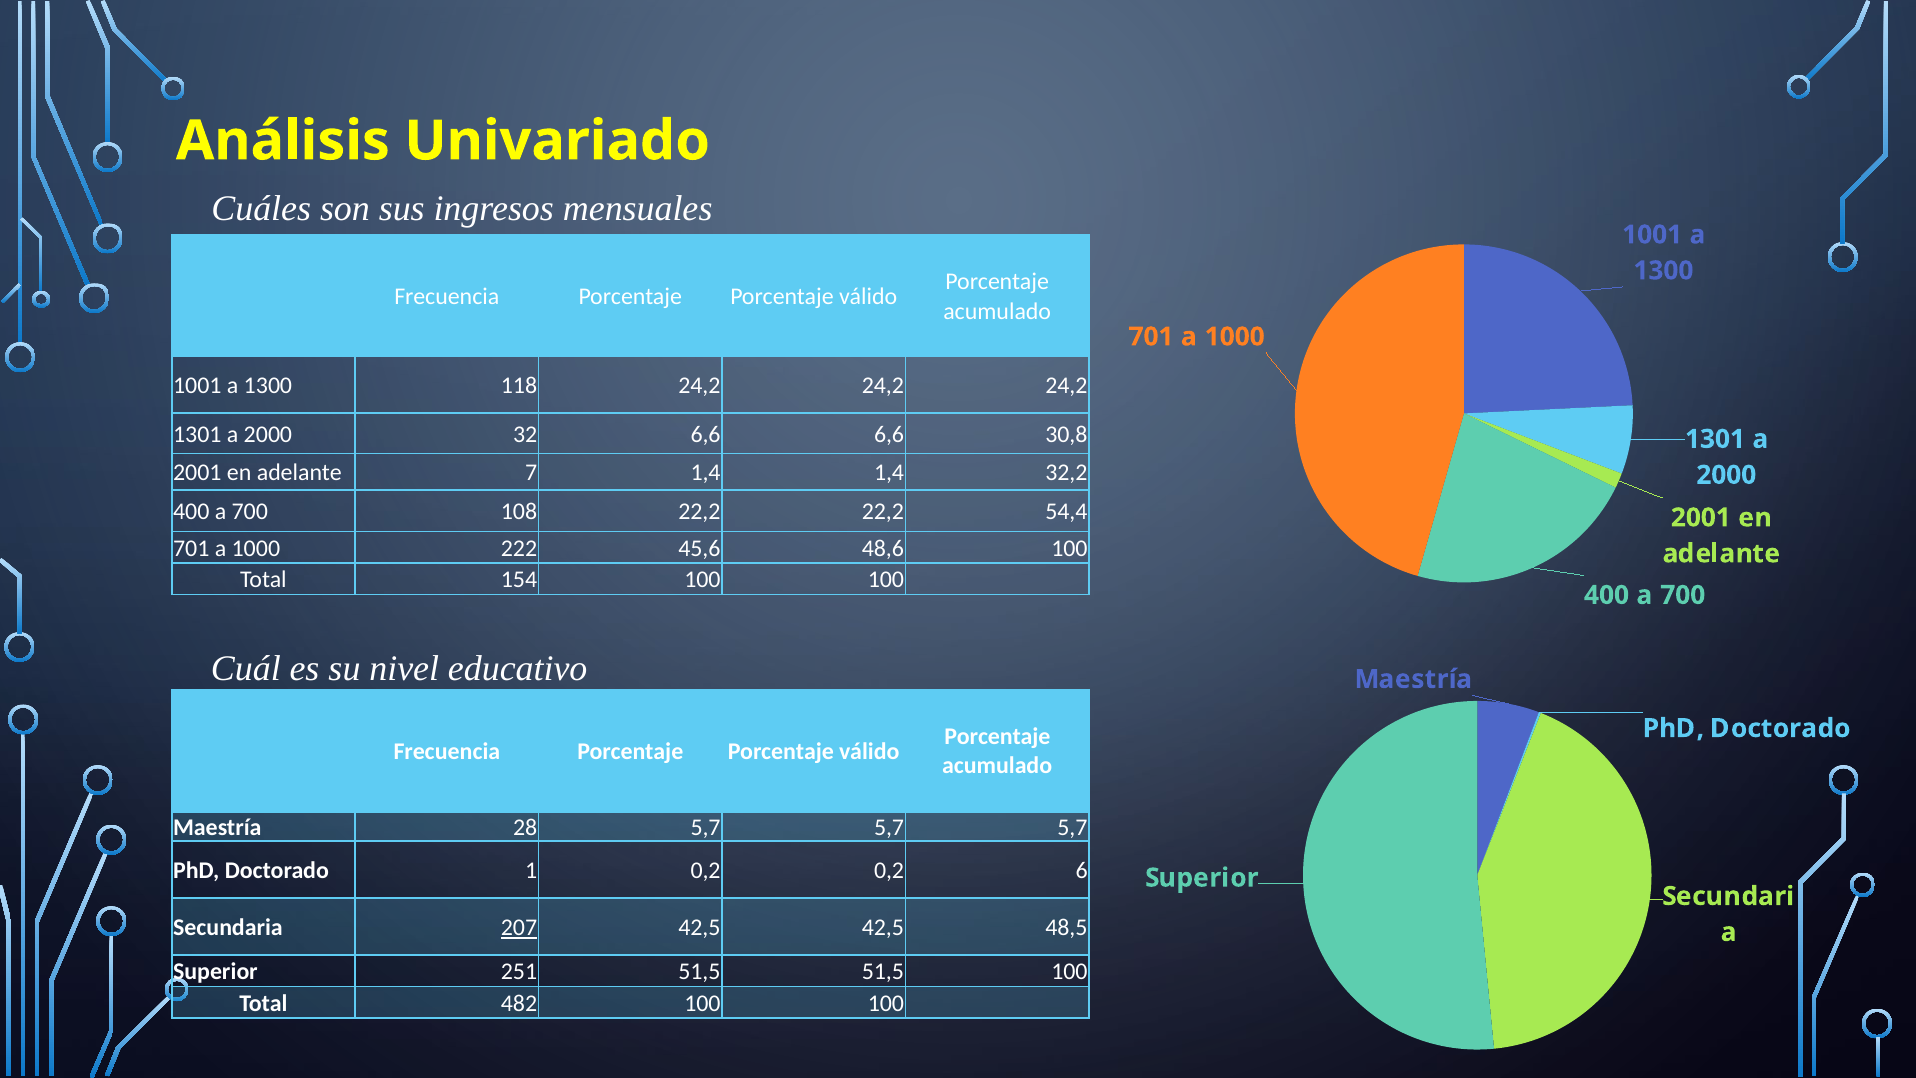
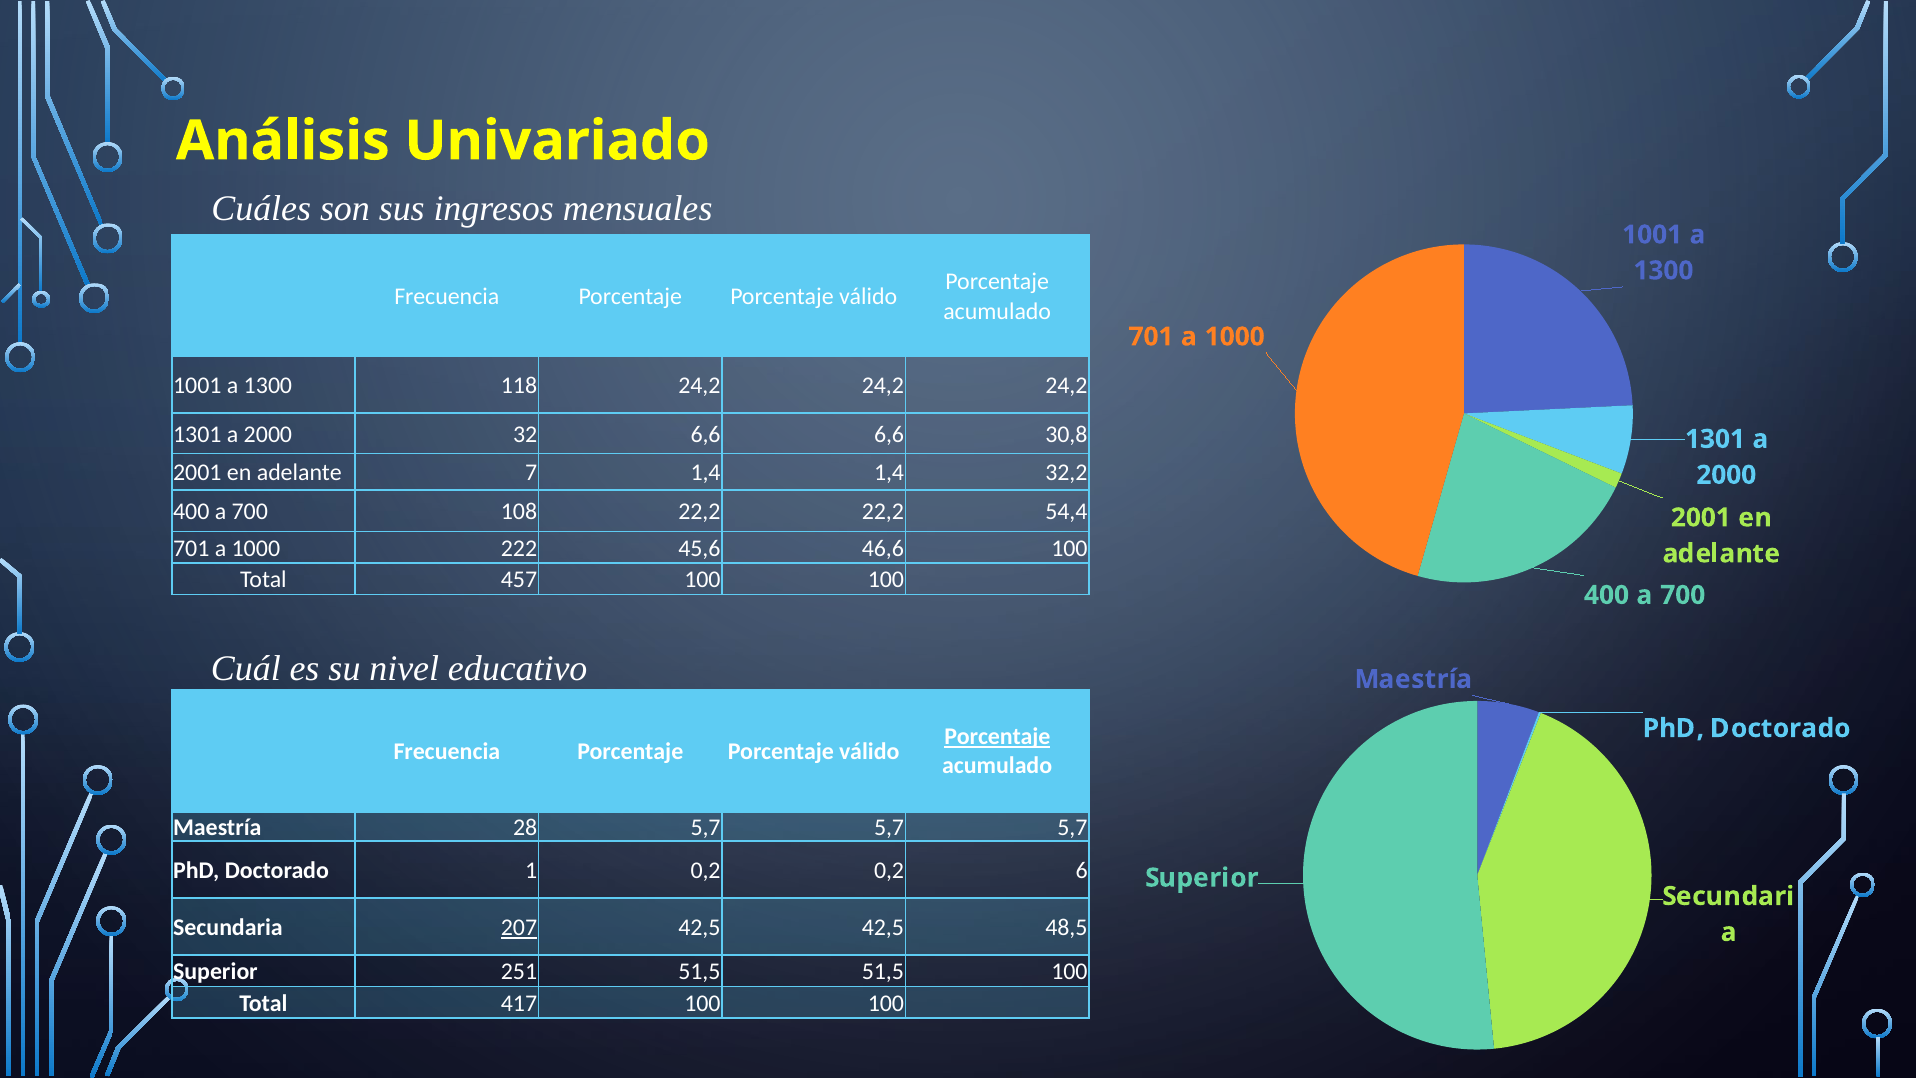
48,6: 48,6 -> 46,6 (883, 548)
154: 154 -> 457 (519, 580)
Porcentaje underline: none -> present (997, 737)
482: 482 -> 417 (519, 1003)
